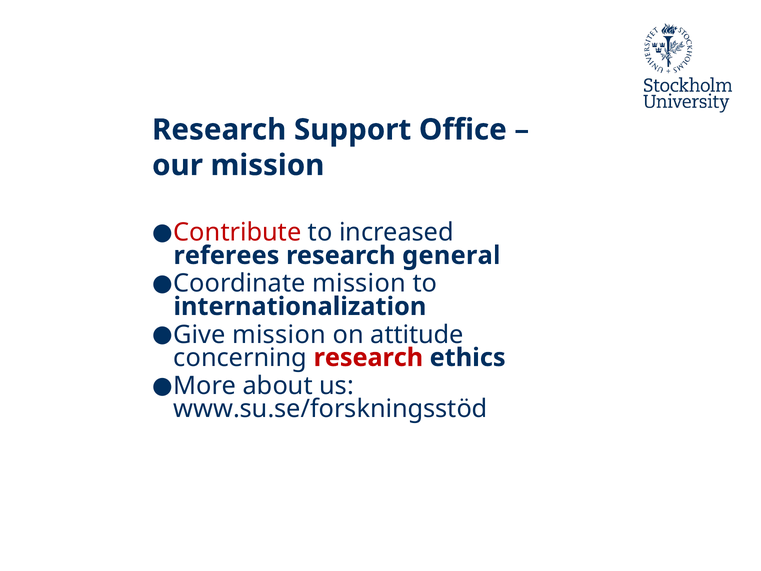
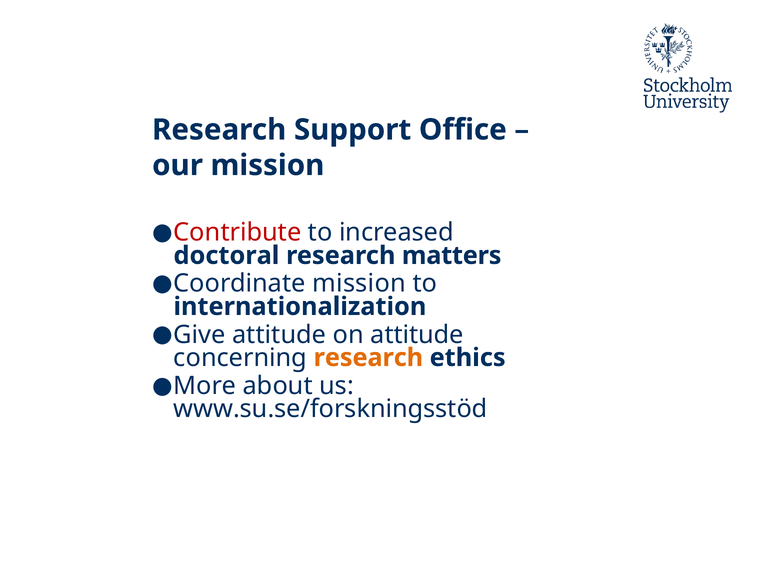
referees: referees -> doctoral (226, 255)
general: general -> matters (452, 255)
Give mission: mission -> attitude (279, 334)
research colour: red -> orange (368, 357)
